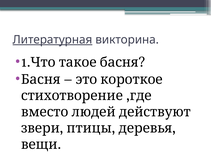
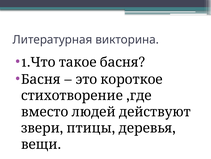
Литературная underline: present -> none (52, 39)
